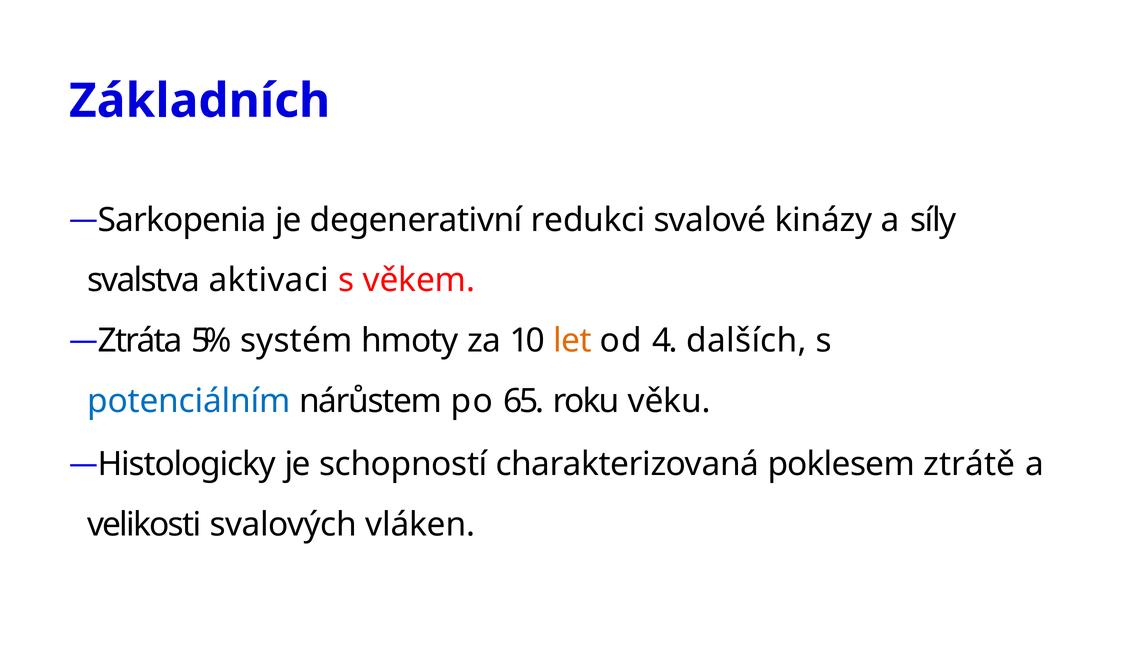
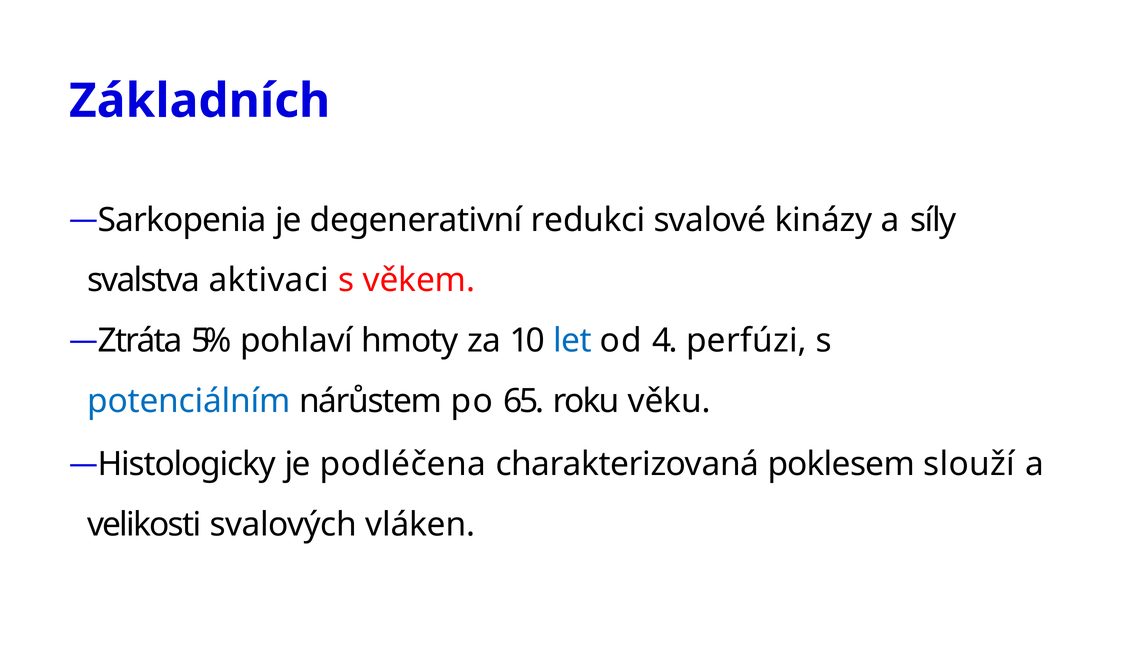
systém: systém -> pohlaví (297, 341)
let colour: orange -> blue (573, 341)
dalších: dalších -> perfúzi (747, 341)
schopností: schopností -> podléčena (403, 464)
ztrátě: ztrátě -> slouží (969, 464)
